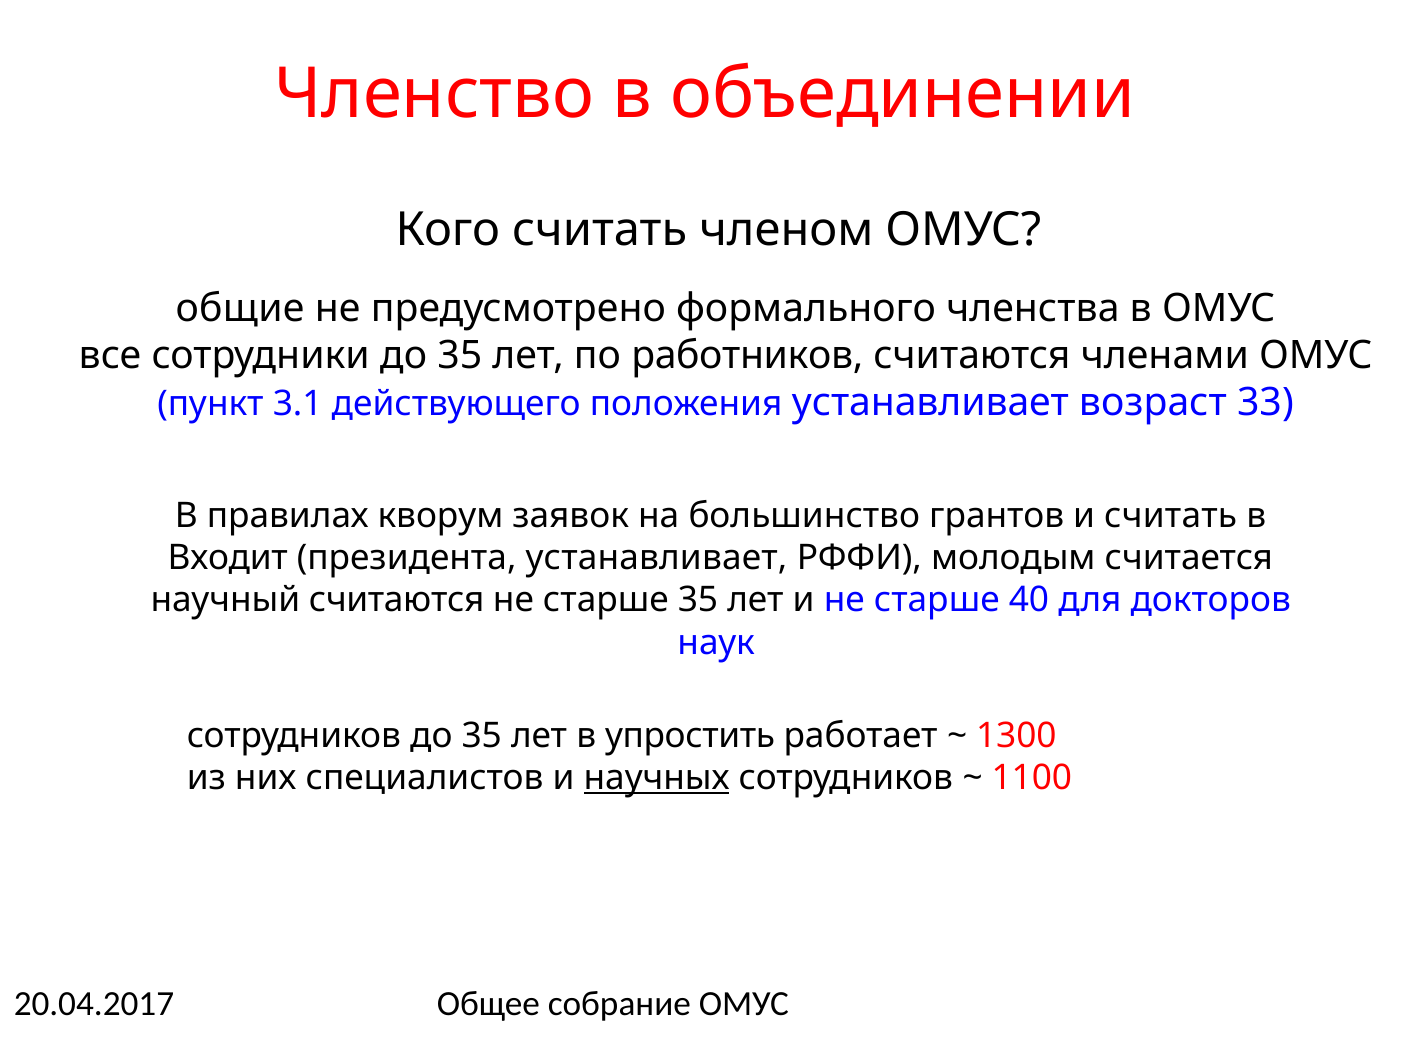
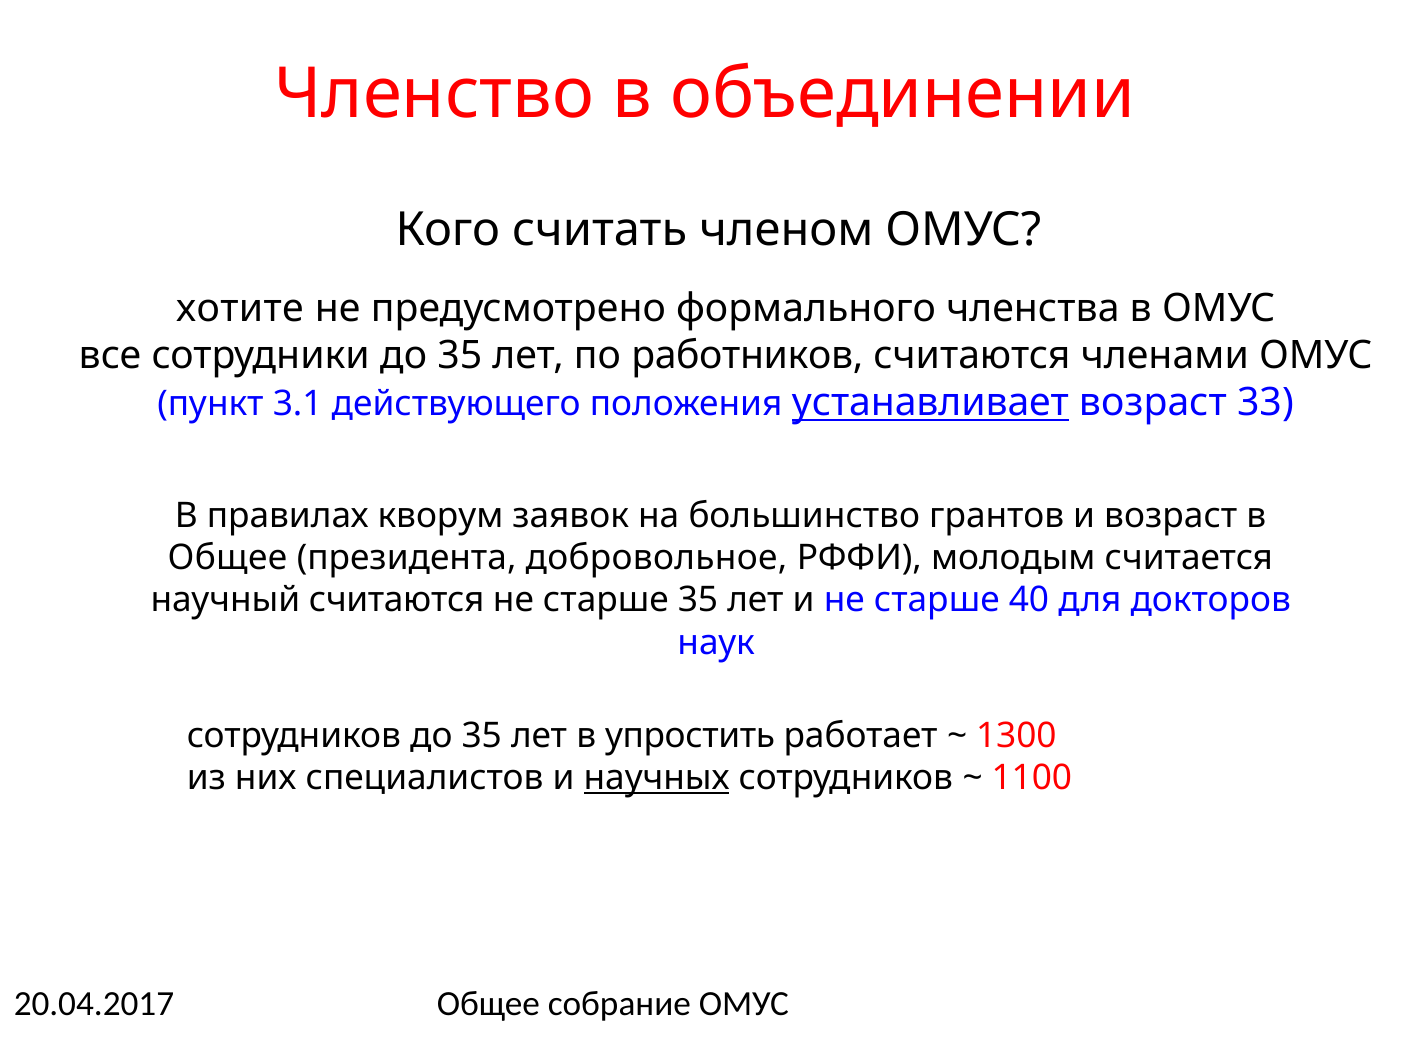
общие: общие -> хотите (240, 309)
устанавливает underline: none -> present (930, 403)
и считать: считать -> возраст (1171, 515)
Входит: Входит -> Общее (227, 557)
президента устанавливает: устанавливает -> добровольное (656, 557)
